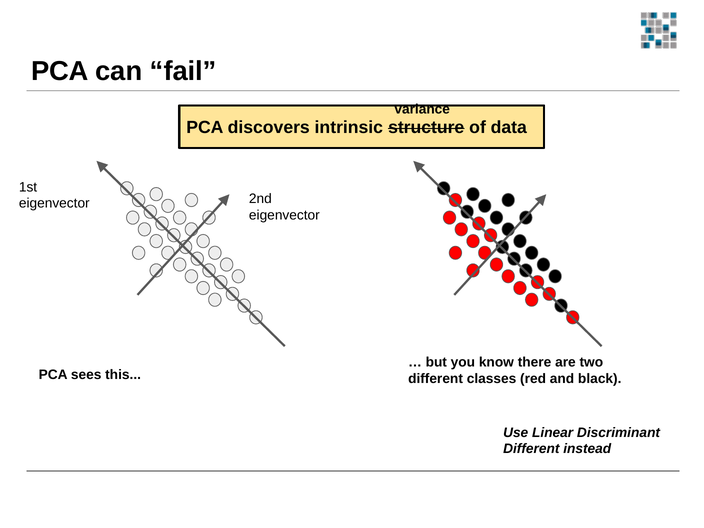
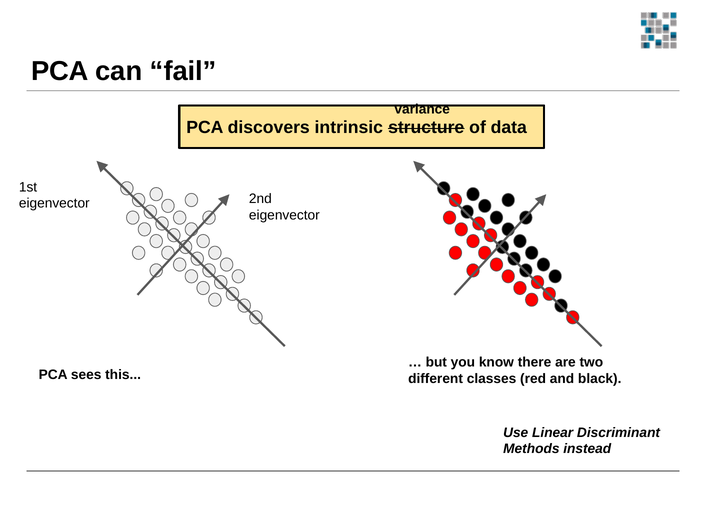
Different: Different -> Methods (531, 449)
